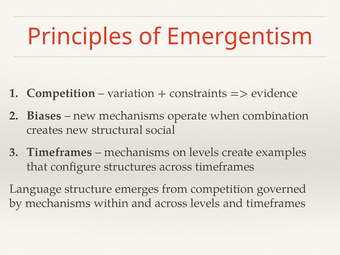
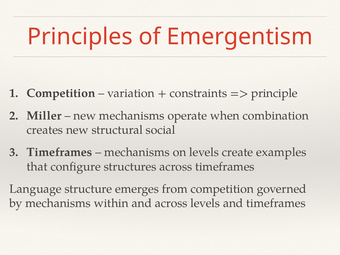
evidence: evidence -> principle (274, 93)
Biases: Biases -> Miller (44, 116)
